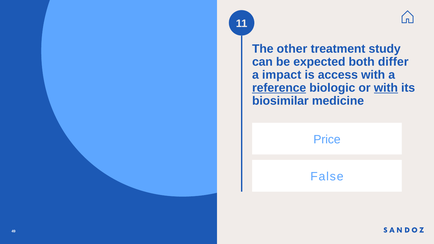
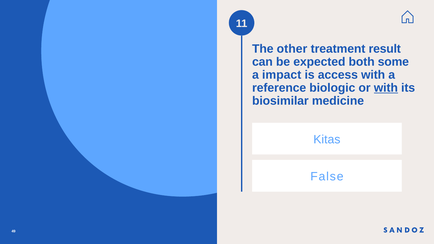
study: study -> result (385, 49)
differ: differ -> some (393, 62)
reference underline: present -> none (279, 88)
Price: Price -> Kitas (327, 140)
